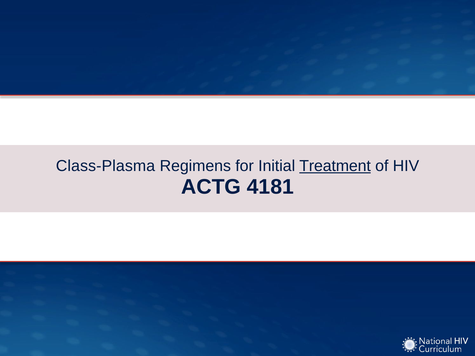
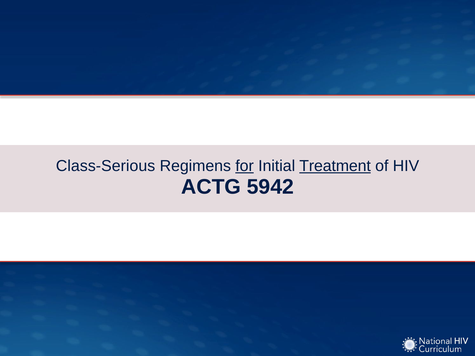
Class-Plasma: Class-Plasma -> Class-Serious (106, 166)
for underline: none -> present (245, 166)
4181: 4181 -> 5942 (270, 187)
